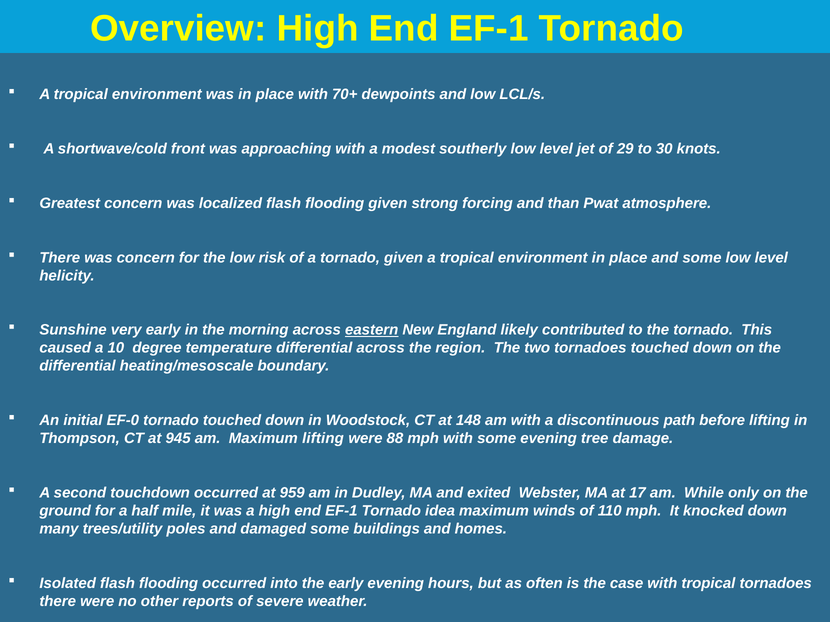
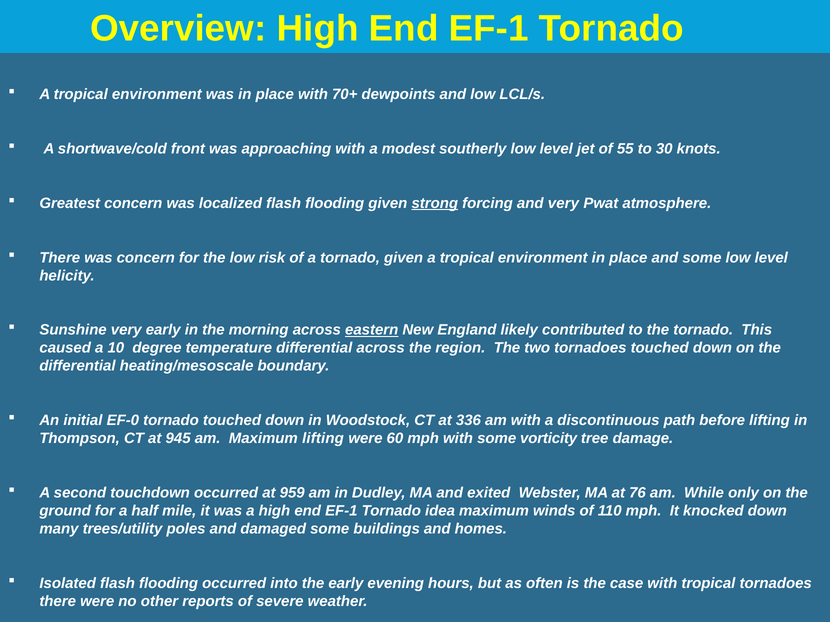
29: 29 -> 55 (625, 149)
strong underline: none -> present (435, 203)
and than: than -> very (563, 203)
148: 148 -> 336 (468, 421)
88: 88 -> 60 (395, 439)
some evening: evening -> vorticity (549, 439)
17: 17 -> 76 (637, 493)
